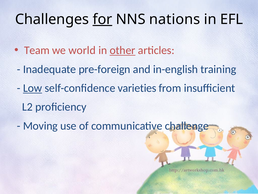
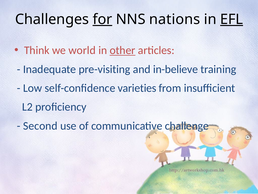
EFL underline: none -> present (232, 19)
Team: Team -> Think (37, 50)
pre-foreign: pre-foreign -> pre-visiting (104, 69)
in-english: in-english -> in-believe (176, 69)
Low underline: present -> none (33, 88)
Moving: Moving -> Second (40, 126)
